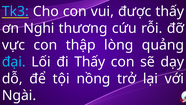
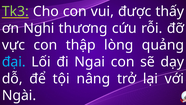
Tk3 colour: light blue -> light green (15, 11)
đi Thấy: Thấy -> Ngai (90, 62)
nồng: nồng -> nâng (93, 78)
